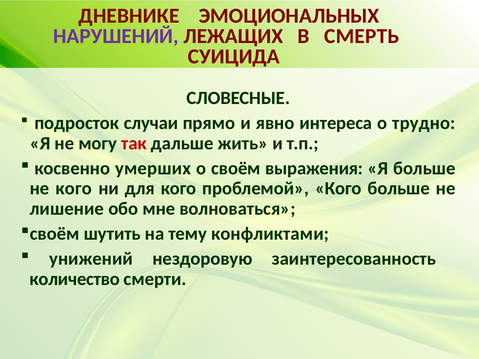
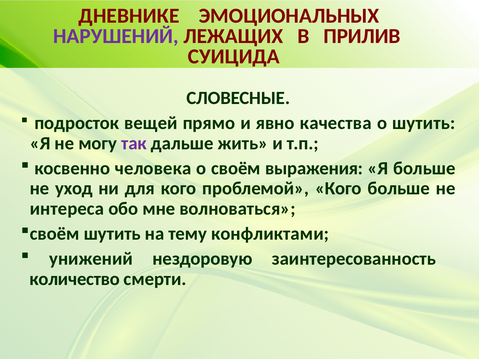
СМЕРТЬ: СМЕРТЬ -> ПРИЛИВ (362, 36)
случаи: случаи -> вещей (151, 123)
интереса: интереса -> качества (336, 123)
о трудно: трудно -> шутить (424, 123)
так colour: red -> purple (134, 143)
умерших: умерших -> человека (153, 168)
не кого: кого -> уход (74, 189)
лишение: лишение -> интереса (67, 209)
